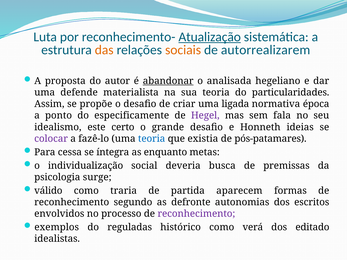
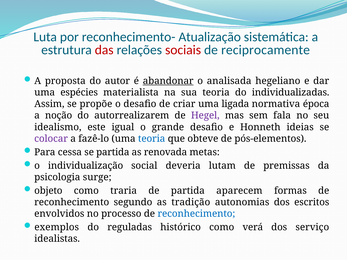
Atualização underline: present -> none (210, 37)
das colour: orange -> red (104, 50)
sociais colour: orange -> red (183, 50)
autorrealizarem: autorrealizarem -> reciprocamente (266, 50)
defende: defende -> espécies (79, 92)
particularidades: particularidades -> individualizadas (291, 92)
ponto: ponto -> noção (59, 116)
especificamente: especificamente -> autorrealizarem (132, 116)
certo: certo -> igual (123, 127)
existia: existia -> obteve (203, 139)
pós-patamares: pós-patamares -> pós-elementos (270, 139)
se íntegra: íntegra -> partida (113, 152)
enquanto: enquanto -> renovada (165, 152)
busca: busca -> lutam (222, 166)
válido: válido -> objeto (48, 191)
defronte: defronte -> tradição (191, 202)
reconhecimento colour: purple -> blue (196, 214)
editado: editado -> serviço (312, 227)
